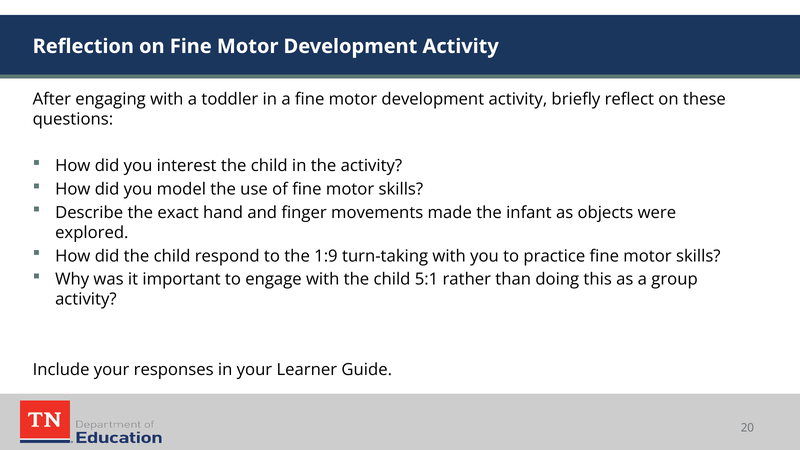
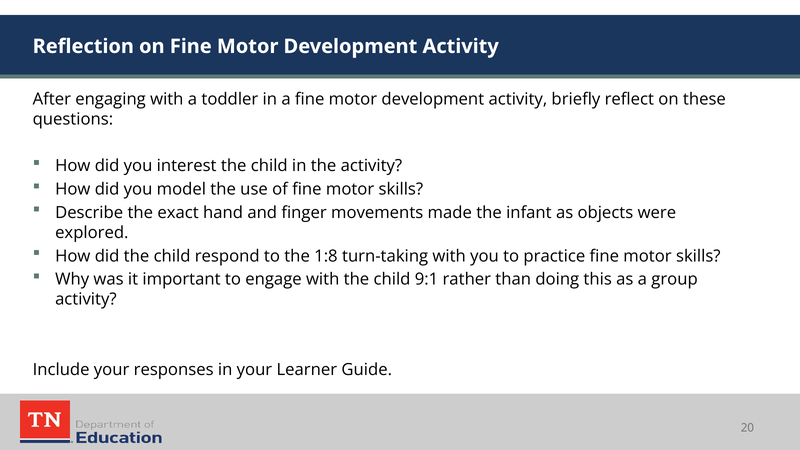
1:9: 1:9 -> 1:8 (326, 256)
5:1: 5:1 -> 9:1 (427, 279)
